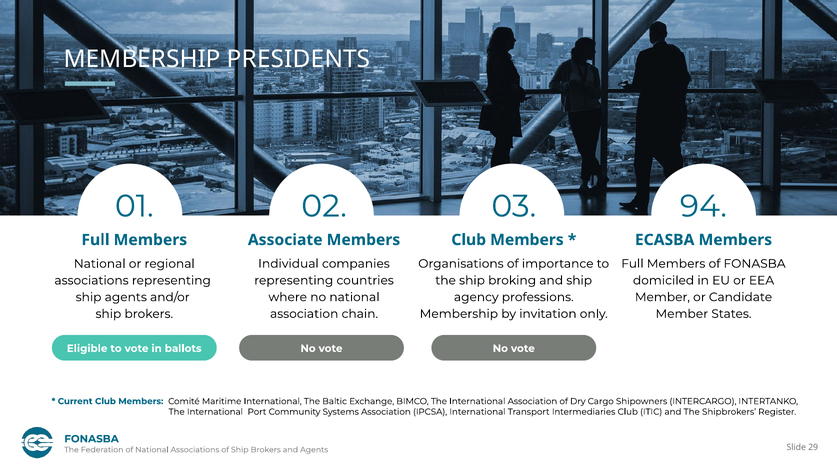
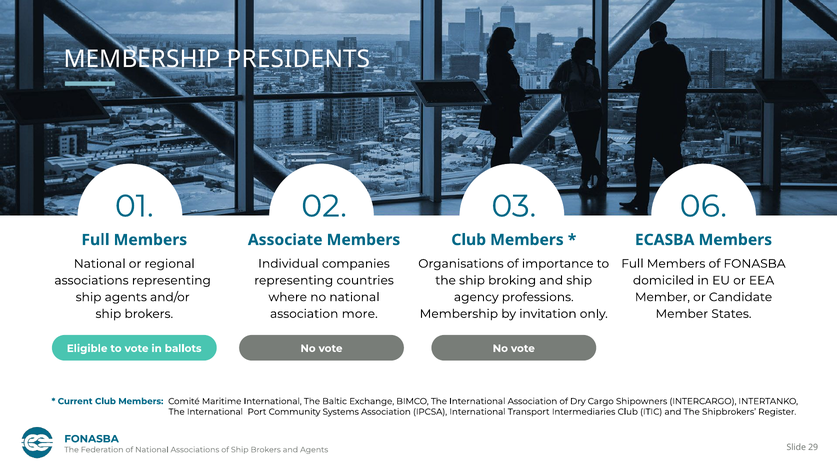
94: 94 -> 06 (703, 206)
chain: chain -> more (360, 314)
